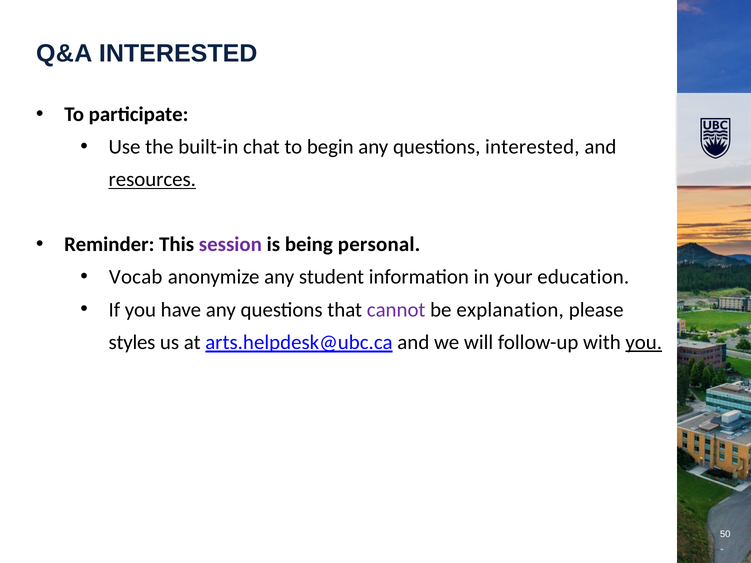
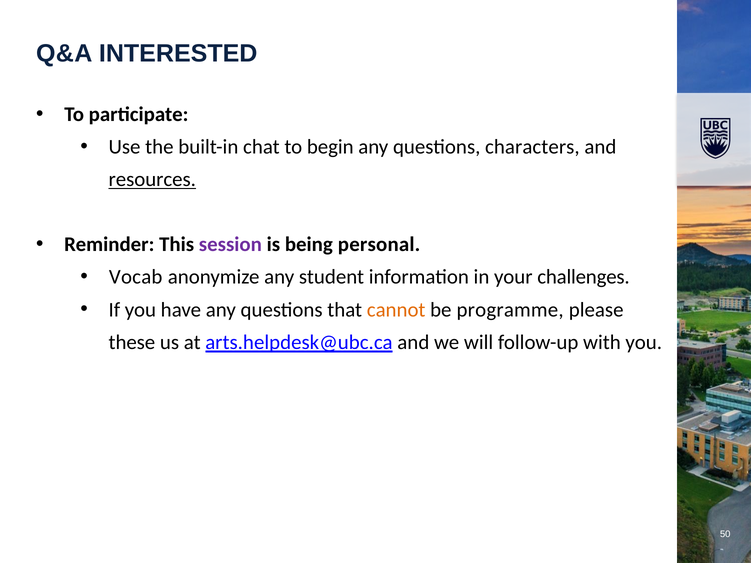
questions interested: interested -> characters (532, 147)
education: education -> challenges (584, 277)
cannot colour: purple -> orange (396, 310)
explanation: explanation -> programme (510, 310)
styles: styles -> these (132, 342)
you underline: present -> none (644, 342)
